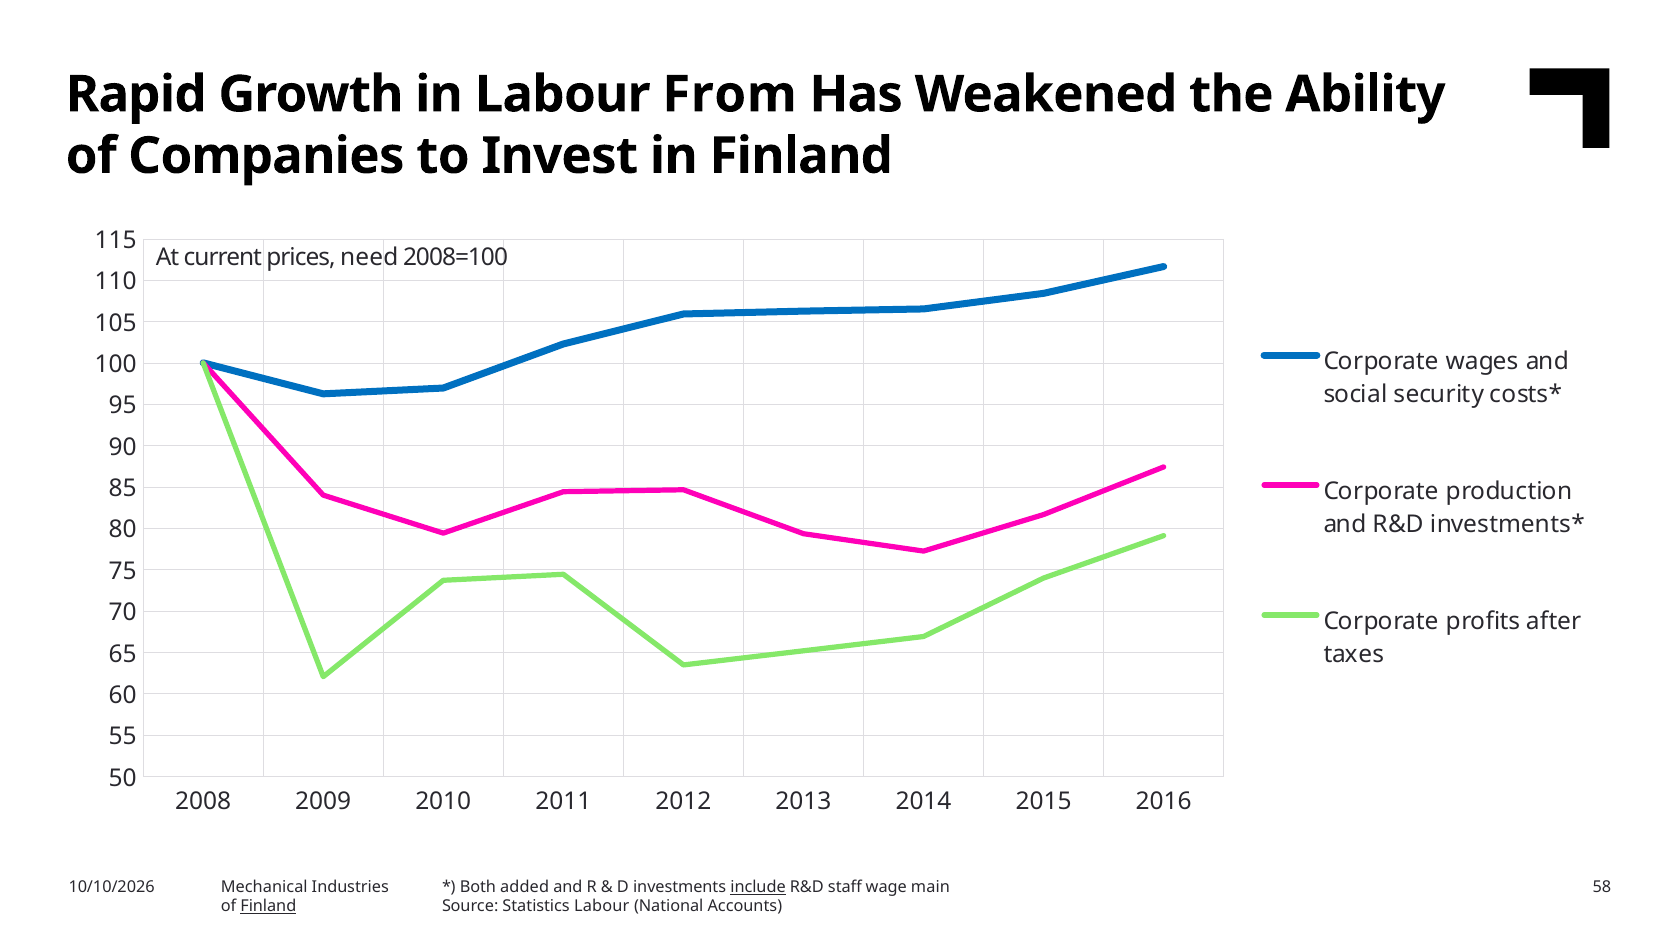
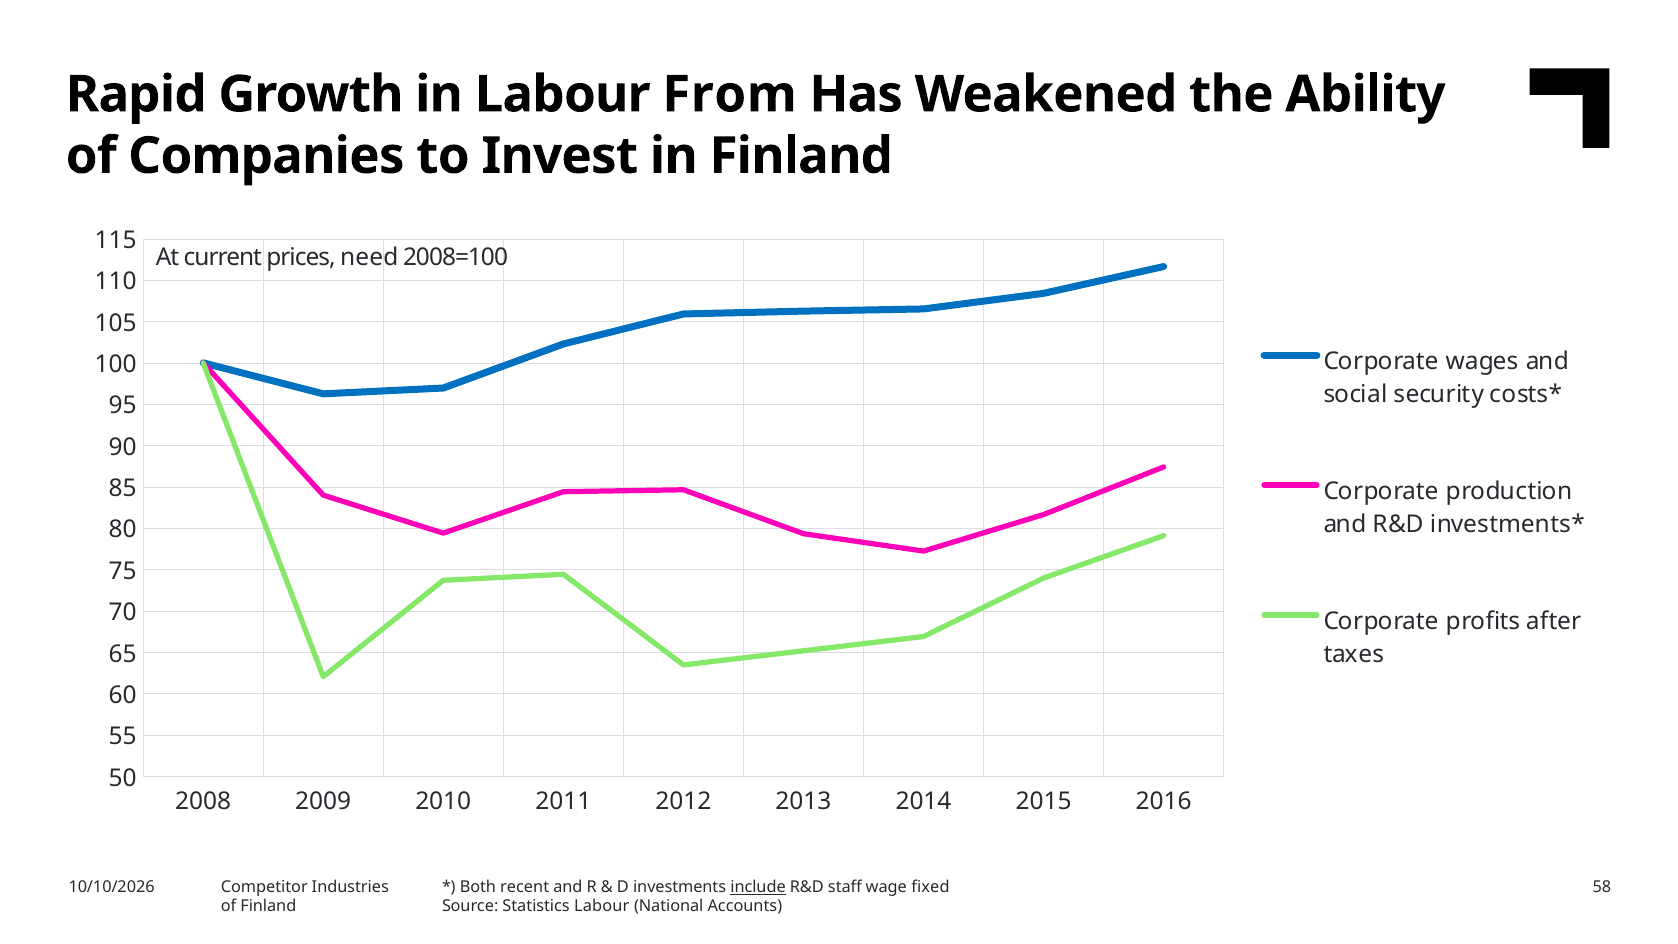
Mechanical: Mechanical -> Competitor (264, 887)
added: added -> recent (525, 887)
main: main -> fixed (930, 887)
Finland underline: present -> none (268, 906)
